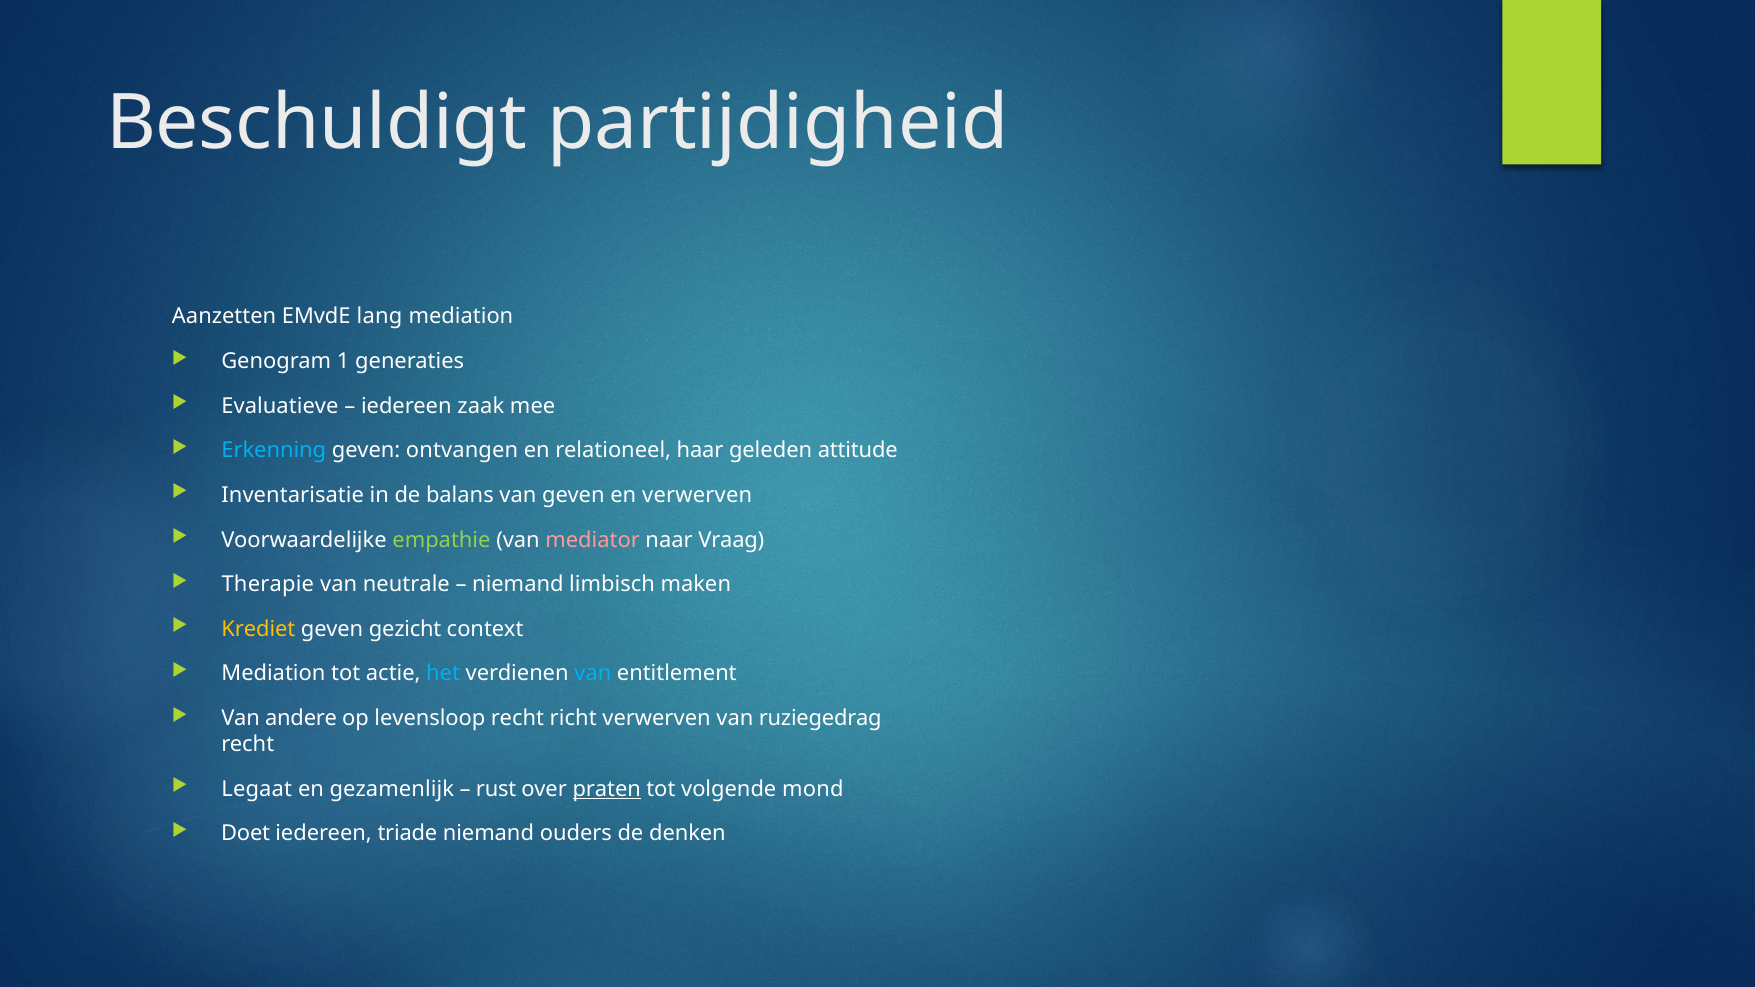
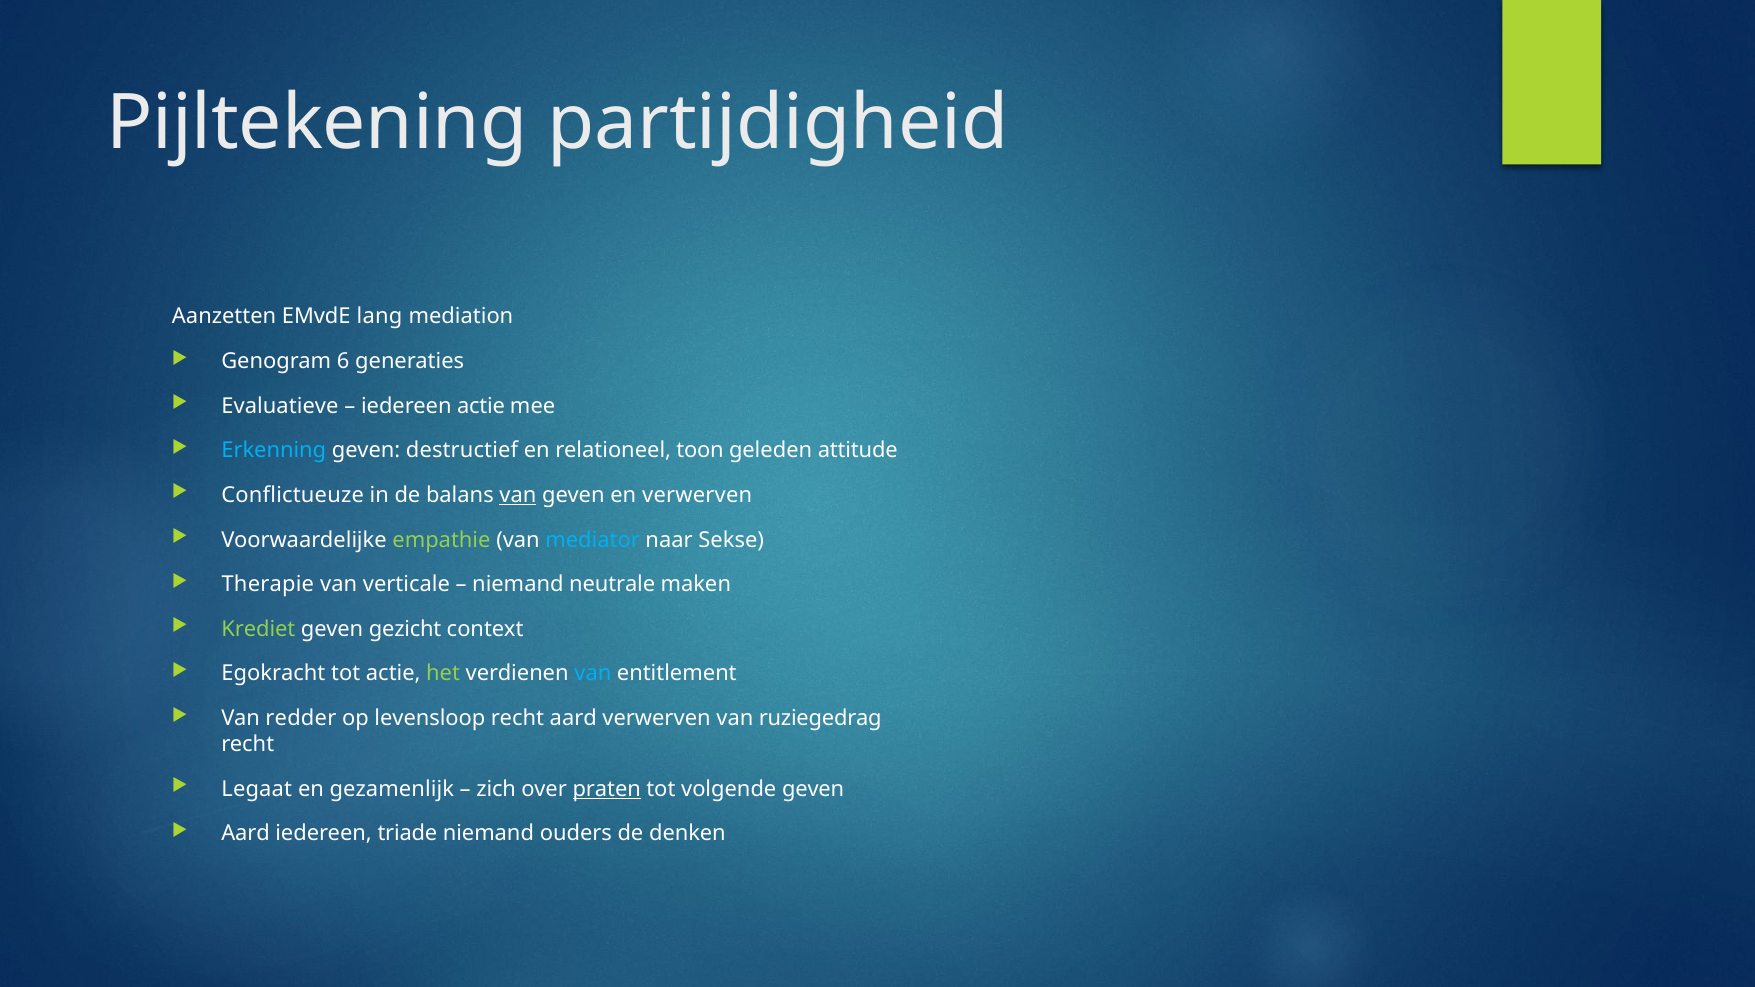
Beschuldigt: Beschuldigt -> Pijltekening (317, 123)
1: 1 -> 6 (343, 361)
iedereen zaak: zaak -> actie (481, 406)
ontvangen: ontvangen -> destructief (462, 451)
haar: haar -> toon (700, 451)
Inventarisatie: Inventarisatie -> Conflictueuze (293, 495)
van underline: none -> present (518, 495)
mediator colour: pink -> light blue (593, 540)
Vraag: Vraag -> Sekse (731, 540)
neutrale: neutrale -> verticale (406, 585)
limbisch: limbisch -> neutrale (612, 585)
Krediet colour: yellow -> light green (258, 629)
Mediation: Mediation -> Egokracht (273, 674)
het colour: light blue -> light green (443, 674)
andere: andere -> redder (301, 718)
recht richt: richt -> aard (573, 718)
rust: rust -> zich (496, 789)
volgende mond: mond -> geven (813, 789)
Doet: Doet -> Aard (246, 834)
